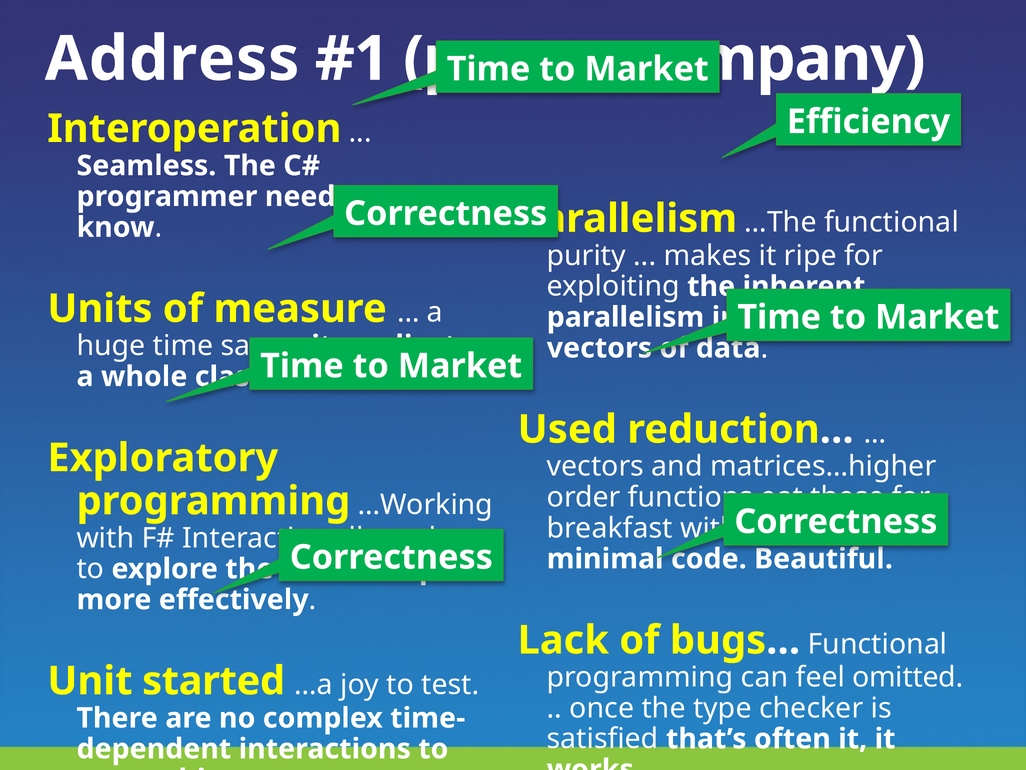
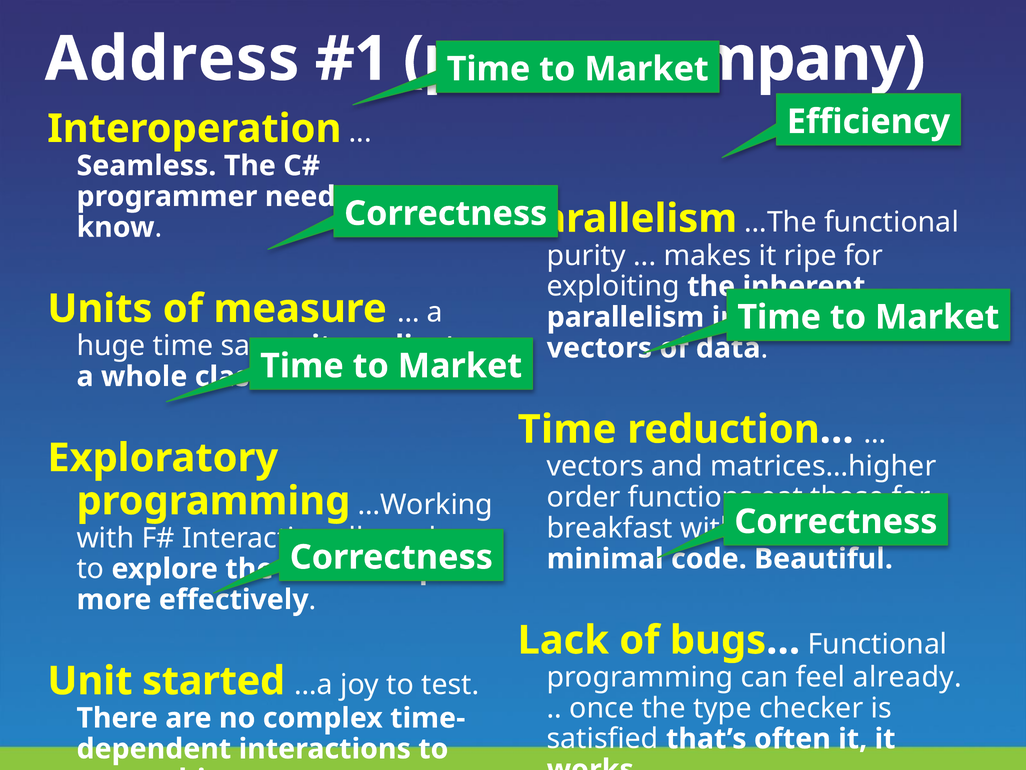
Used: Used -> Time (567, 429)
omitted: omitted -> already (907, 677)
